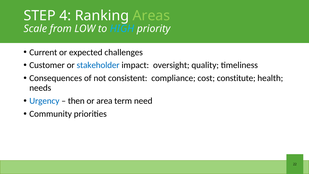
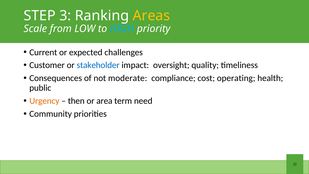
4: 4 -> 3 (65, 16)
Areas colour: light green -> yellow (151, 16)
consistent: consistent -> moderate (128, 78)
constitute: constitute -> operating (236, 78)
needs: needs -> public (40, 88)
Urgency colour: blue -> orange (44, 101)
